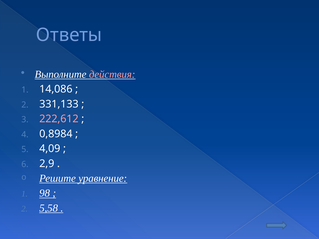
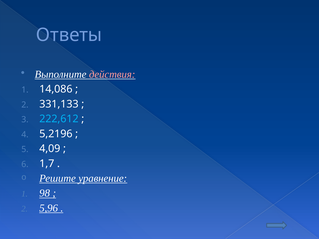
222,612 colour: pink -> light blue (59, 119)
0,8984: 0,8984 -> 5,2196 (56, 134)
2,9: 2,9 -> 1,7 (47, 164)
5,58: 5,58 -> 5,96 (49, 208)
